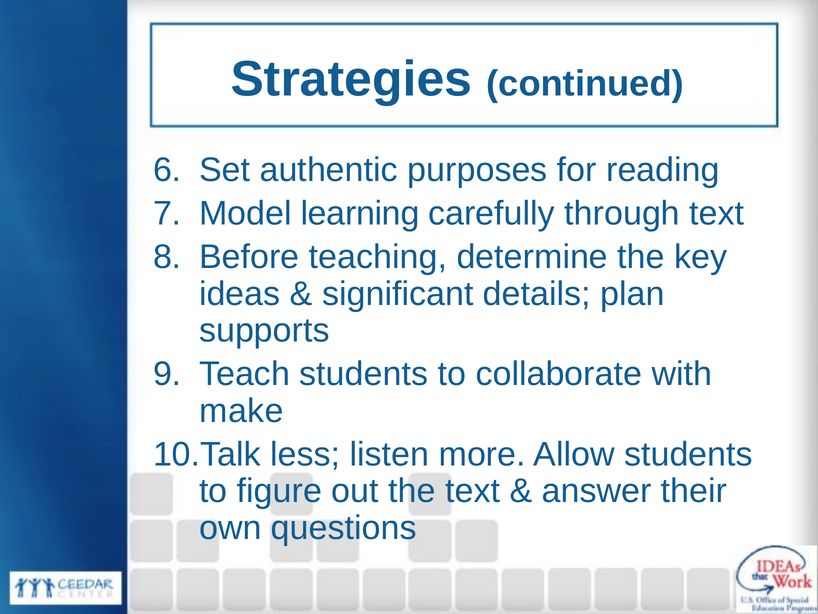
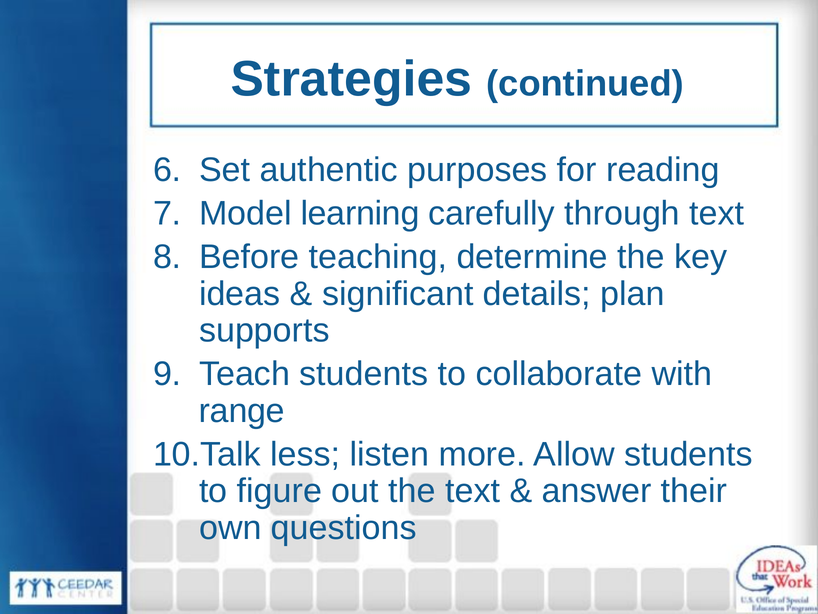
make: make -> range (242, 411)
